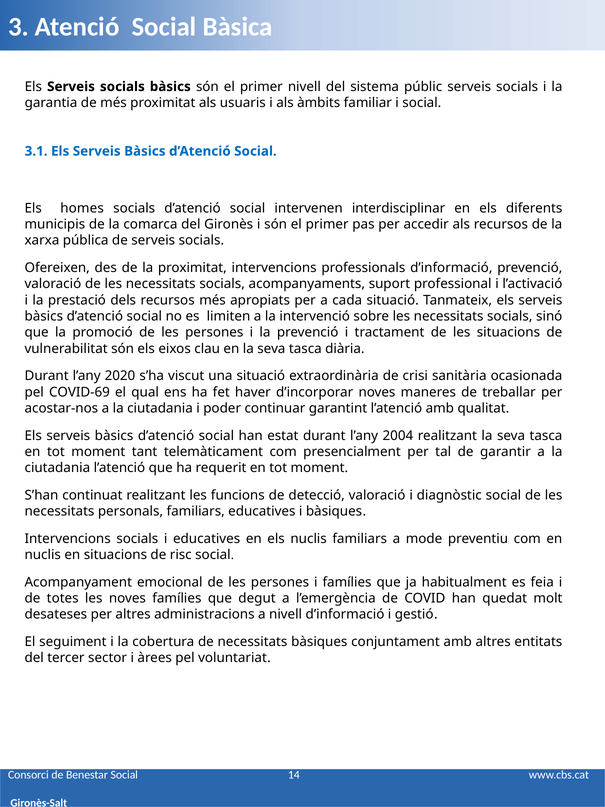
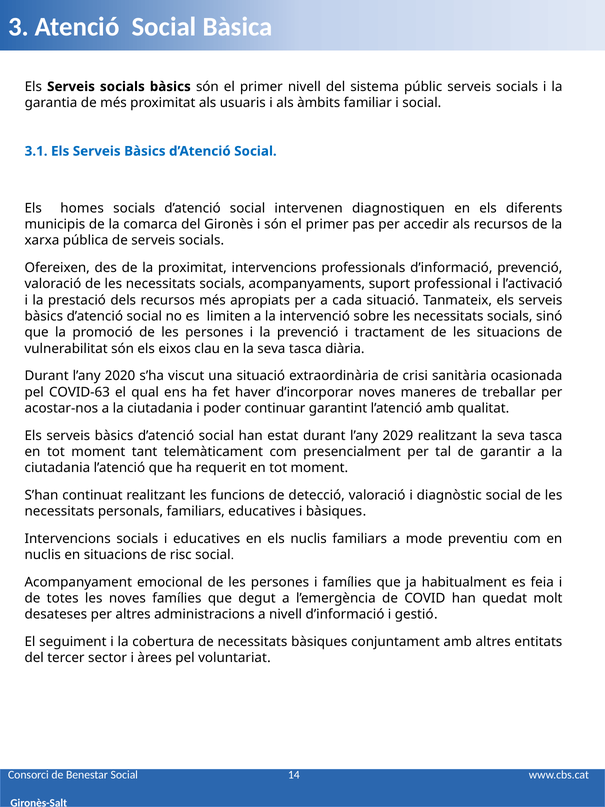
interdisciplinar: interdisciplinar -> diagnostiquen (398, 208)
COVID-69: COVID-69 -> COVID-63 (79, 392)
2004: 2004 -> 2029 (398, 435)
